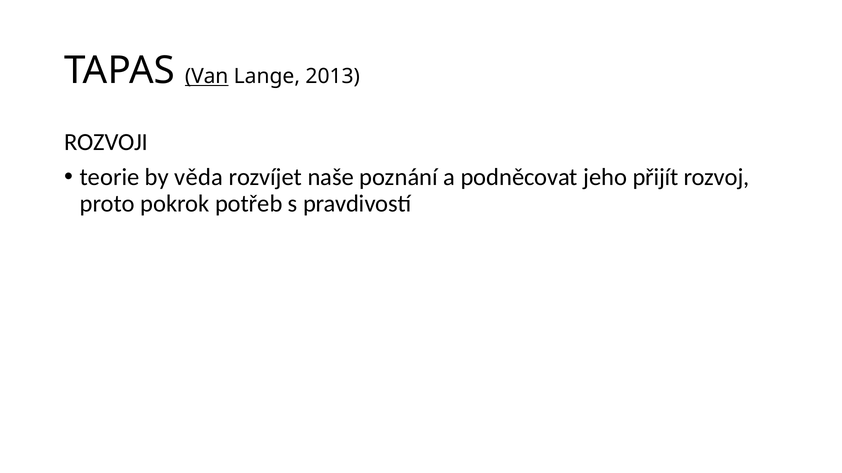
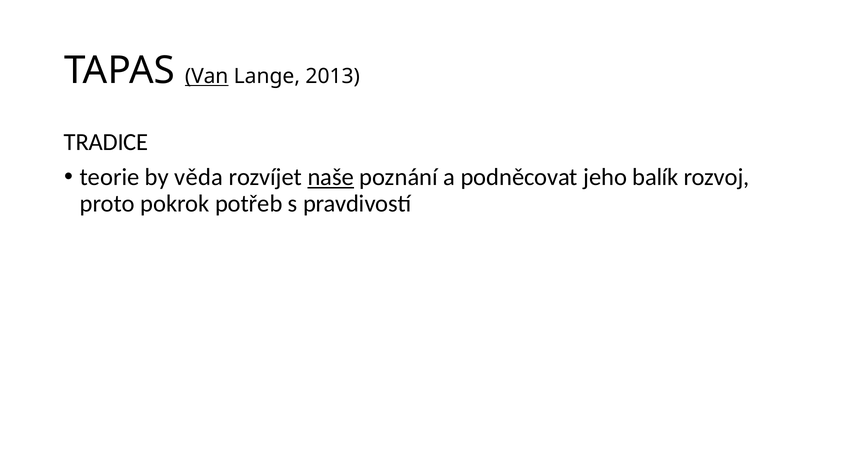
ROZVOJI: ROZVOJI -> TRADICE (106, 142)
naše underline: none -> present (331, 178)
přijít: přijít -> balík (655, 178)
